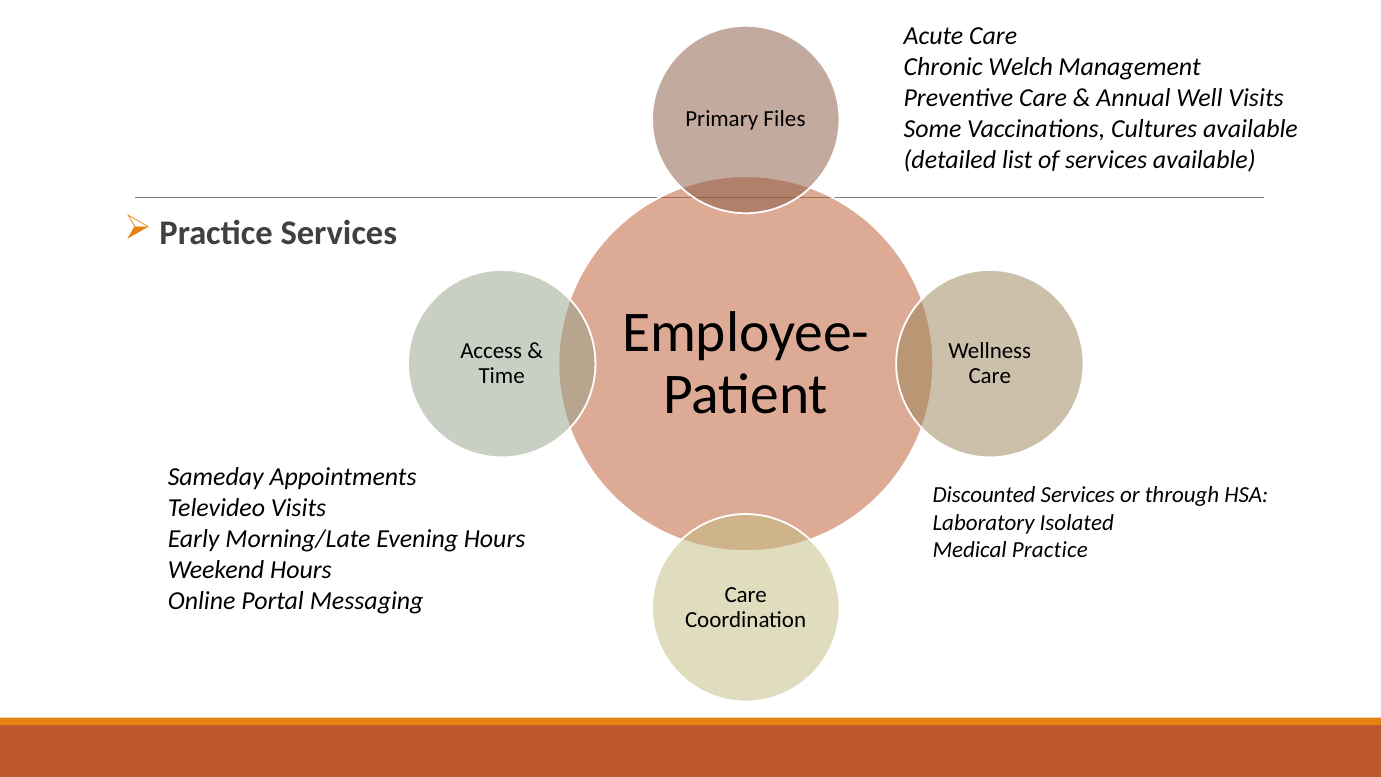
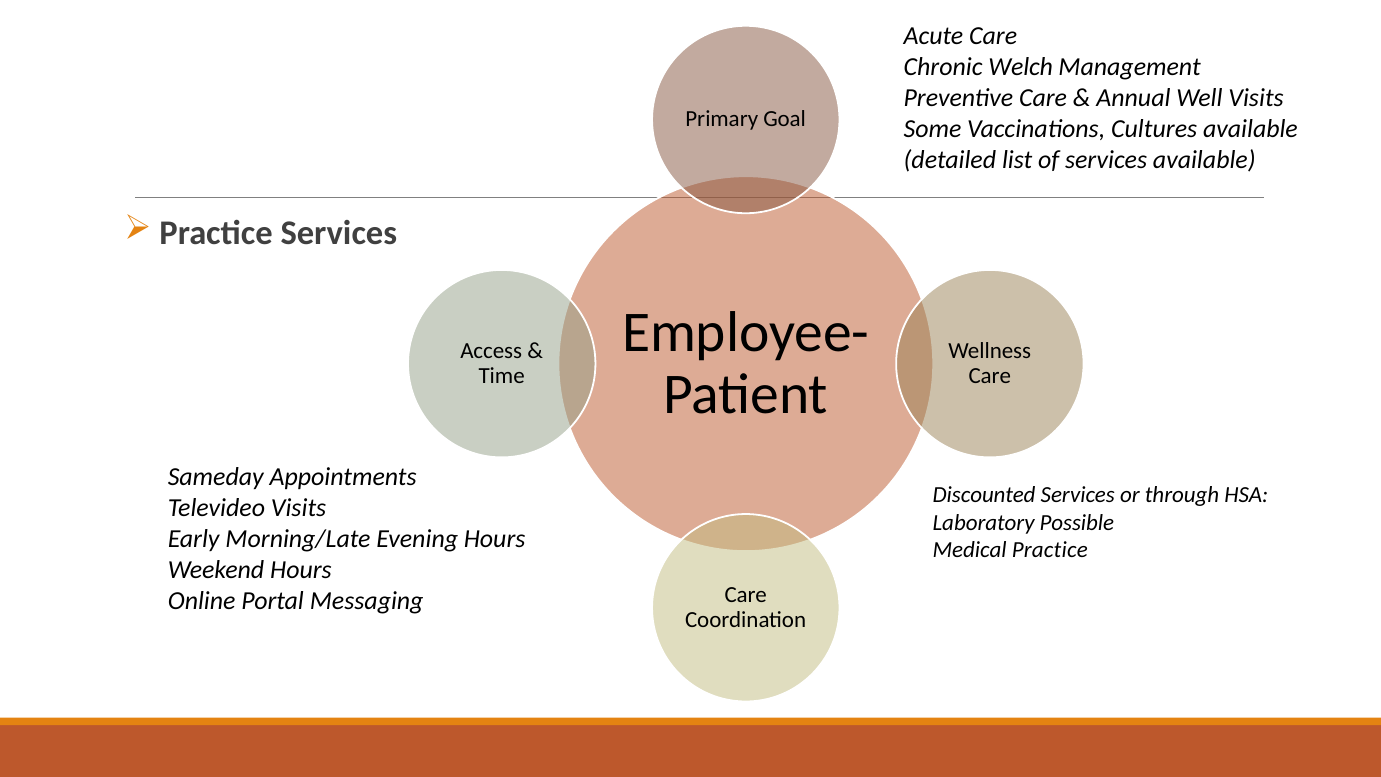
Files: Files -> Goal (785, 119)
Isolated: Isolated -> Possible (1077, 522)
